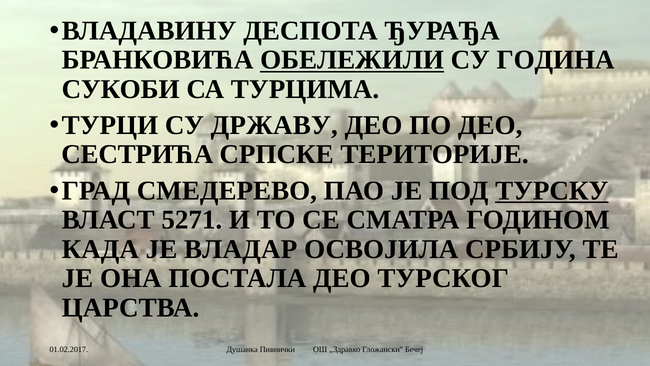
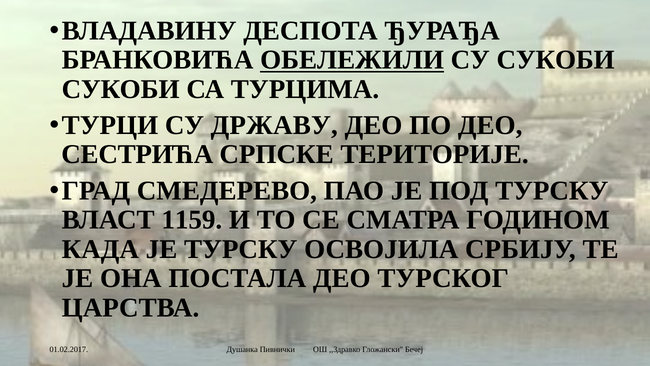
СУ ГОДИНА: ГОДИНА -> СУКОБИ (556, 60)
ТУРСКУ underline: present -> none (552, 190)
5271: 5271 -> 1159 (192, 220)
ЈЕ ВЛАДАР: ВЛАДАР -> ТУРСКУ (241, 249)
